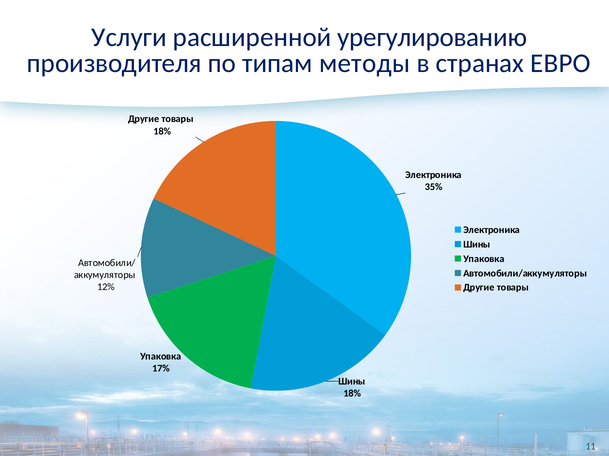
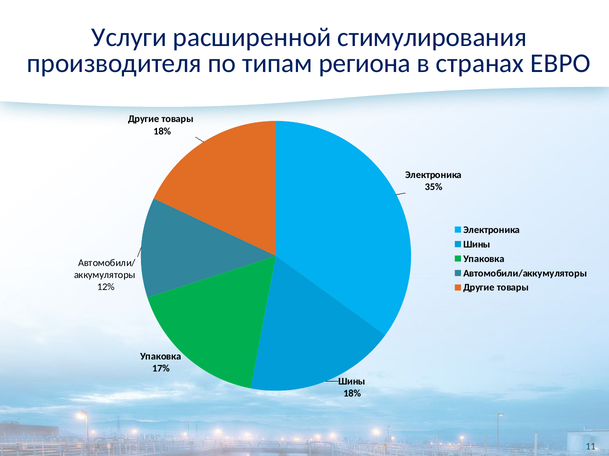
урегулированию: урегулированию -> стимулирования (432, 37)
методы: методы -> региона (365, 63)
